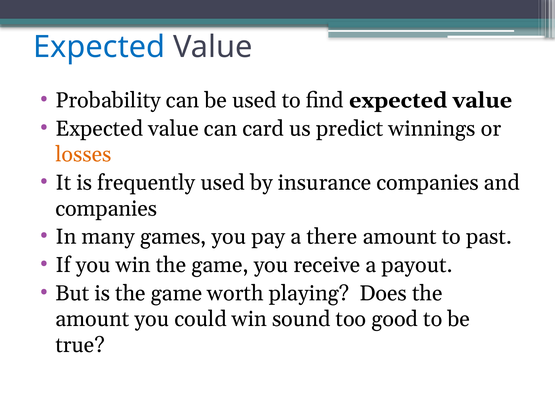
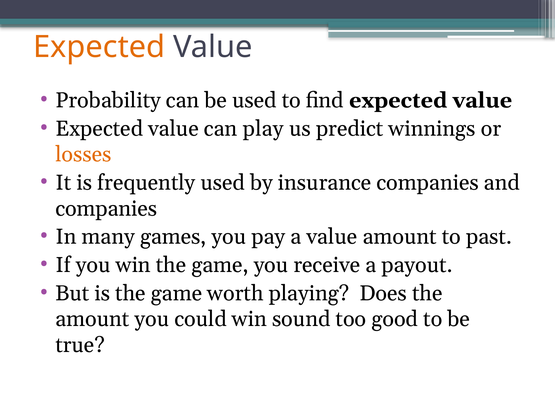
Expected colour: blue -> orange (99, 47)
card: card -> play (263, 129)
a there: there -> value (332, 237)
